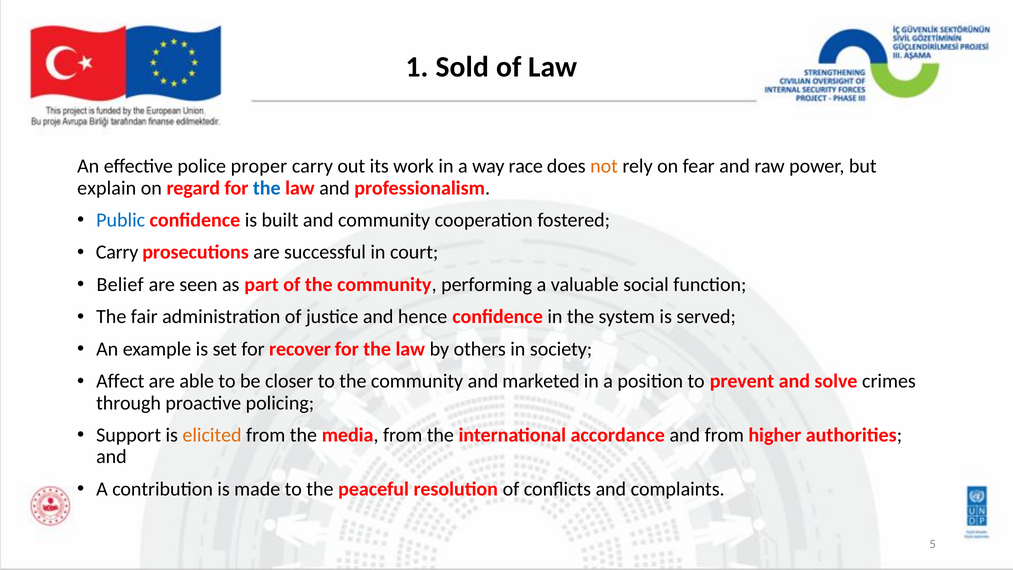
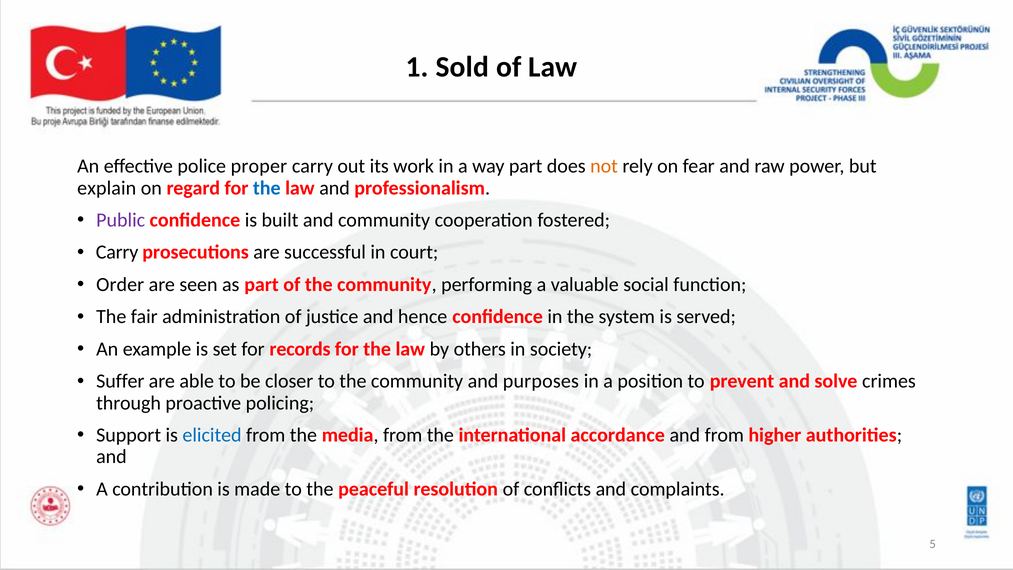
way race: race -> part (526, 166)
Public colour: blue -> purple (121, 220)
Belief: Belief -> Order (120, 284)
recover: recover -> records (300, 349)
Affect: Affect -> Suffer (120, 381)
marketed: marketed -> purposes (541, 381)
elicited colour: orange -> blue (212, 435)
